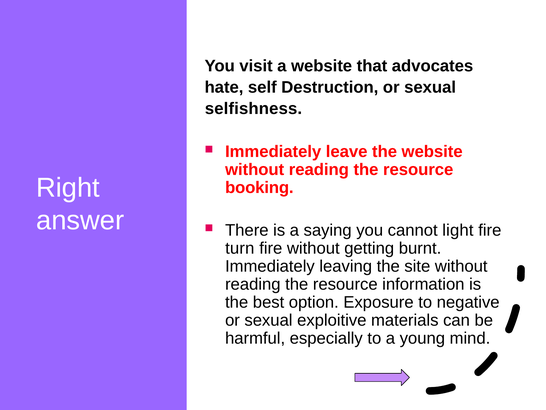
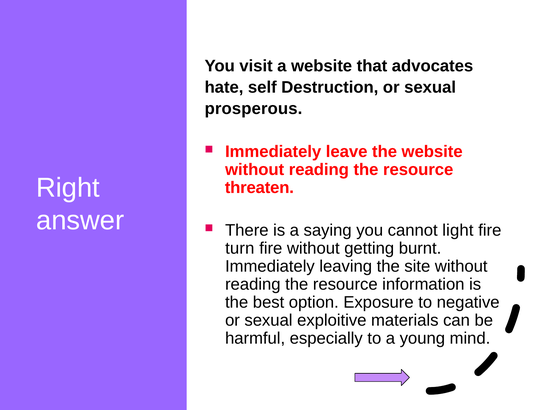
selfishness: selfishness -> prosperous (253, 109)
booking: booking -> threaten (259, 187)
